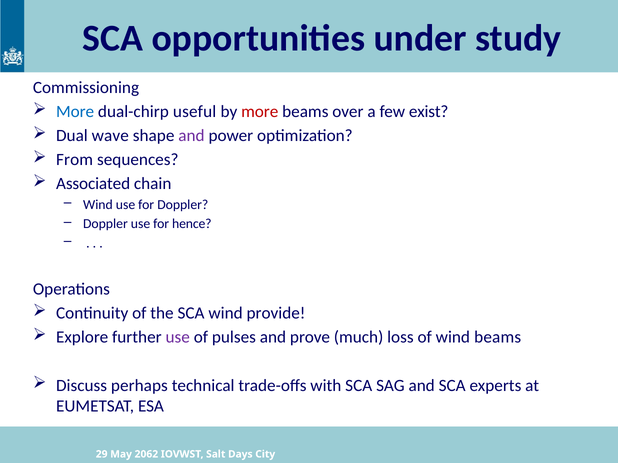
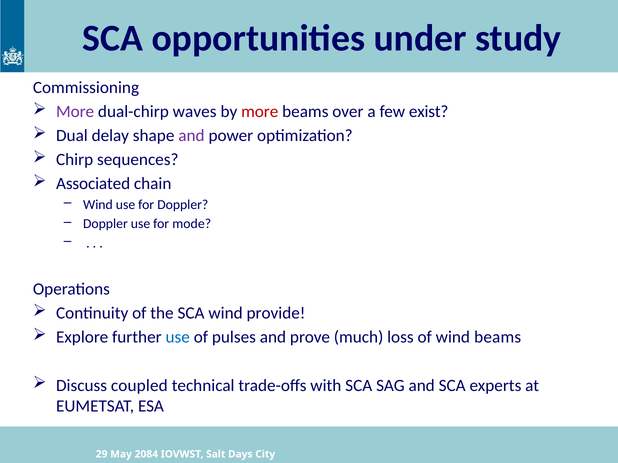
More colour: blue -> purple (75, 112)
useful: useful -> waves (195, 112)
wave: wave -> delay (110, 136)
From: From -> Chirp (75, 160)
hence: hence -> mode (192, 224)
use colour: purple -> blue (178, 338)
perhaps: perhaps -> coupled (139, 386)
2062: 2062 -> 2084 (146, 455)
